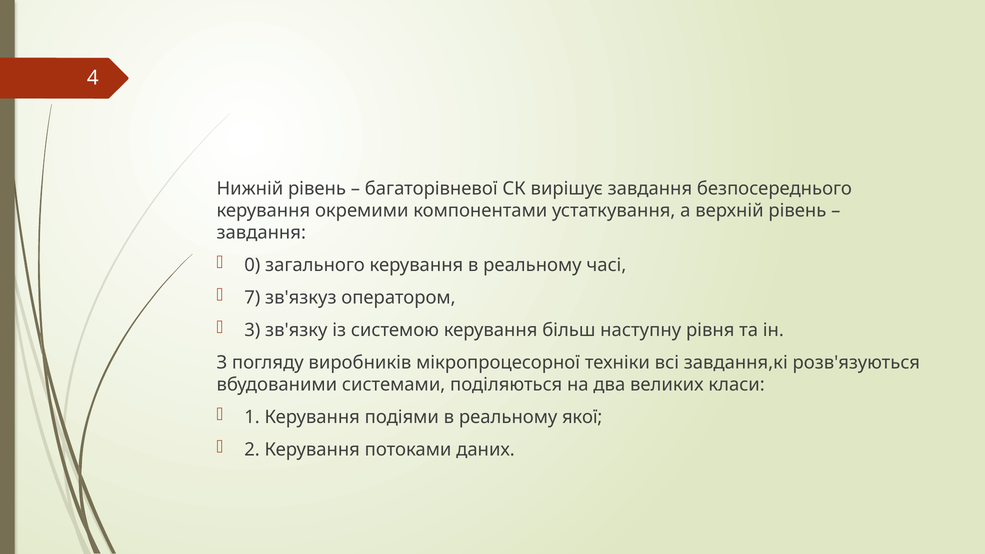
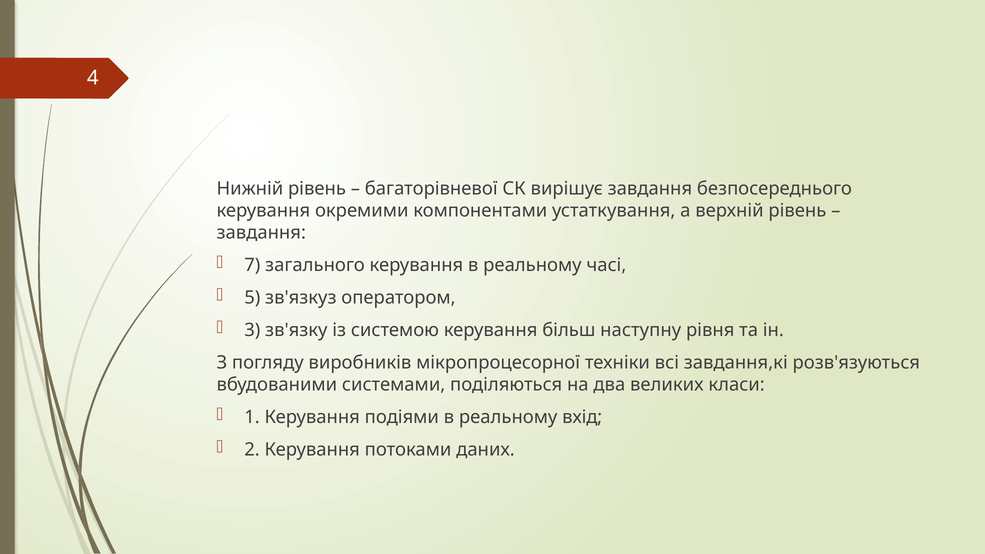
0: 0 -> 7 (252, 265)
7: 7 -> 5 (252, 298)
якої: якої -> вхід (582, 417)
